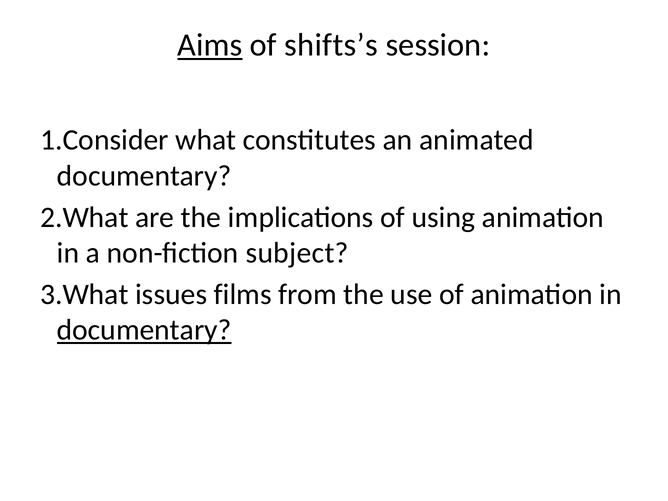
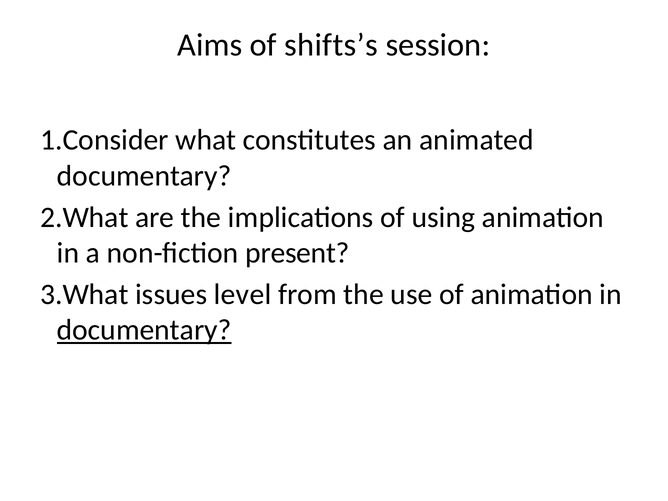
Aims underline: present -> none (210, 45)
subject: subject -> present (297, 253)
films: films -> level (243, 295)
